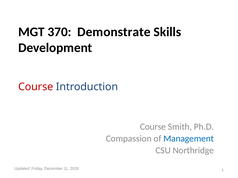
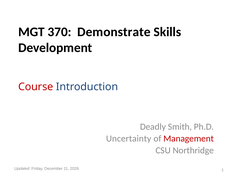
Course: Course -> Deadly (153, 127)
Compassion: Compassion -> Uncertainty (129, 139)
Management colour: blue -> red (189, 139)
